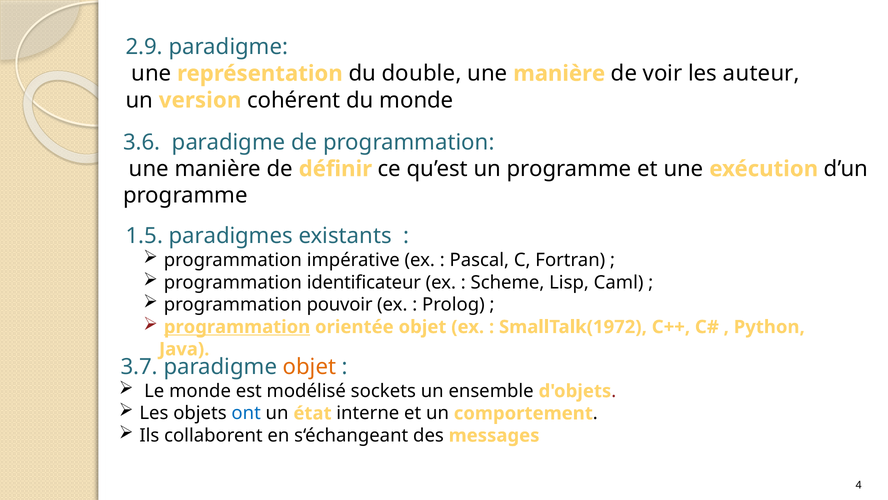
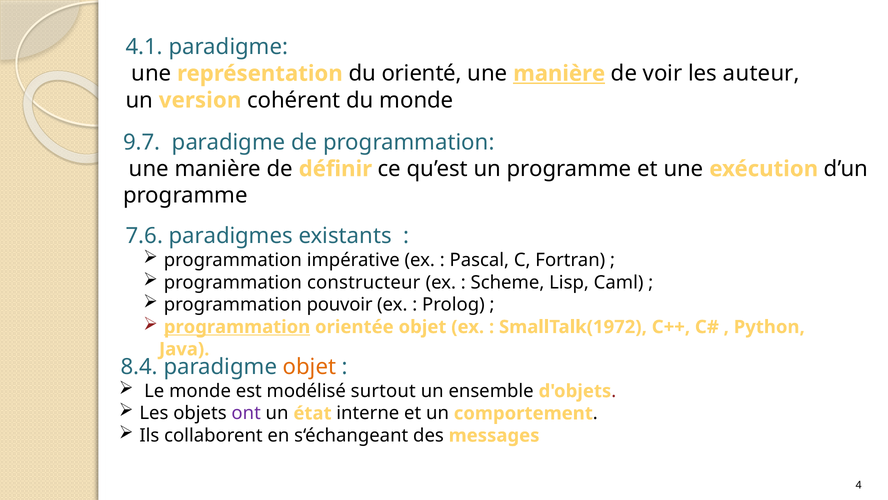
2.9: 2.9 -> 4.1 (144, 47)
double: double -> orienté (422, 73)
manière underline: none -> present (559, 73)
3.6: 3.6 -> 9.7 (142, 142)
1.5: 1.5 -> 7.6 (144, 236)
identificateur: identificateur -> constructeur (364, 282)
3.7: 3.7 -> 8.4 (139, 367)
sockets: sockets -> surtout (383, 391)
ont colour: blue -> purple (246, 413)
